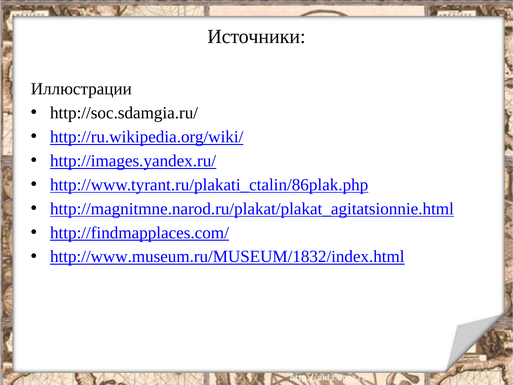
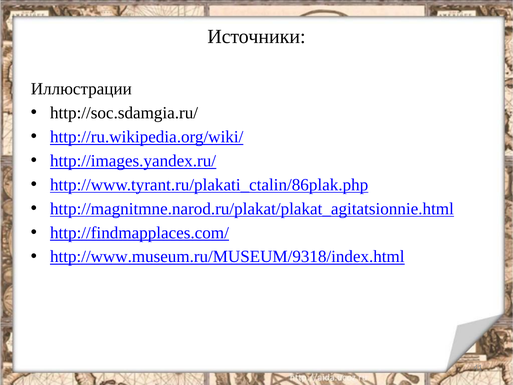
http://www.museum.ru/MUSEUM/1832/index.html: http://www.museum.ru/MUSEUM/1832/index.html -> http://www.museum.ru/MUSEUM/9318/index.html (227, 256)
